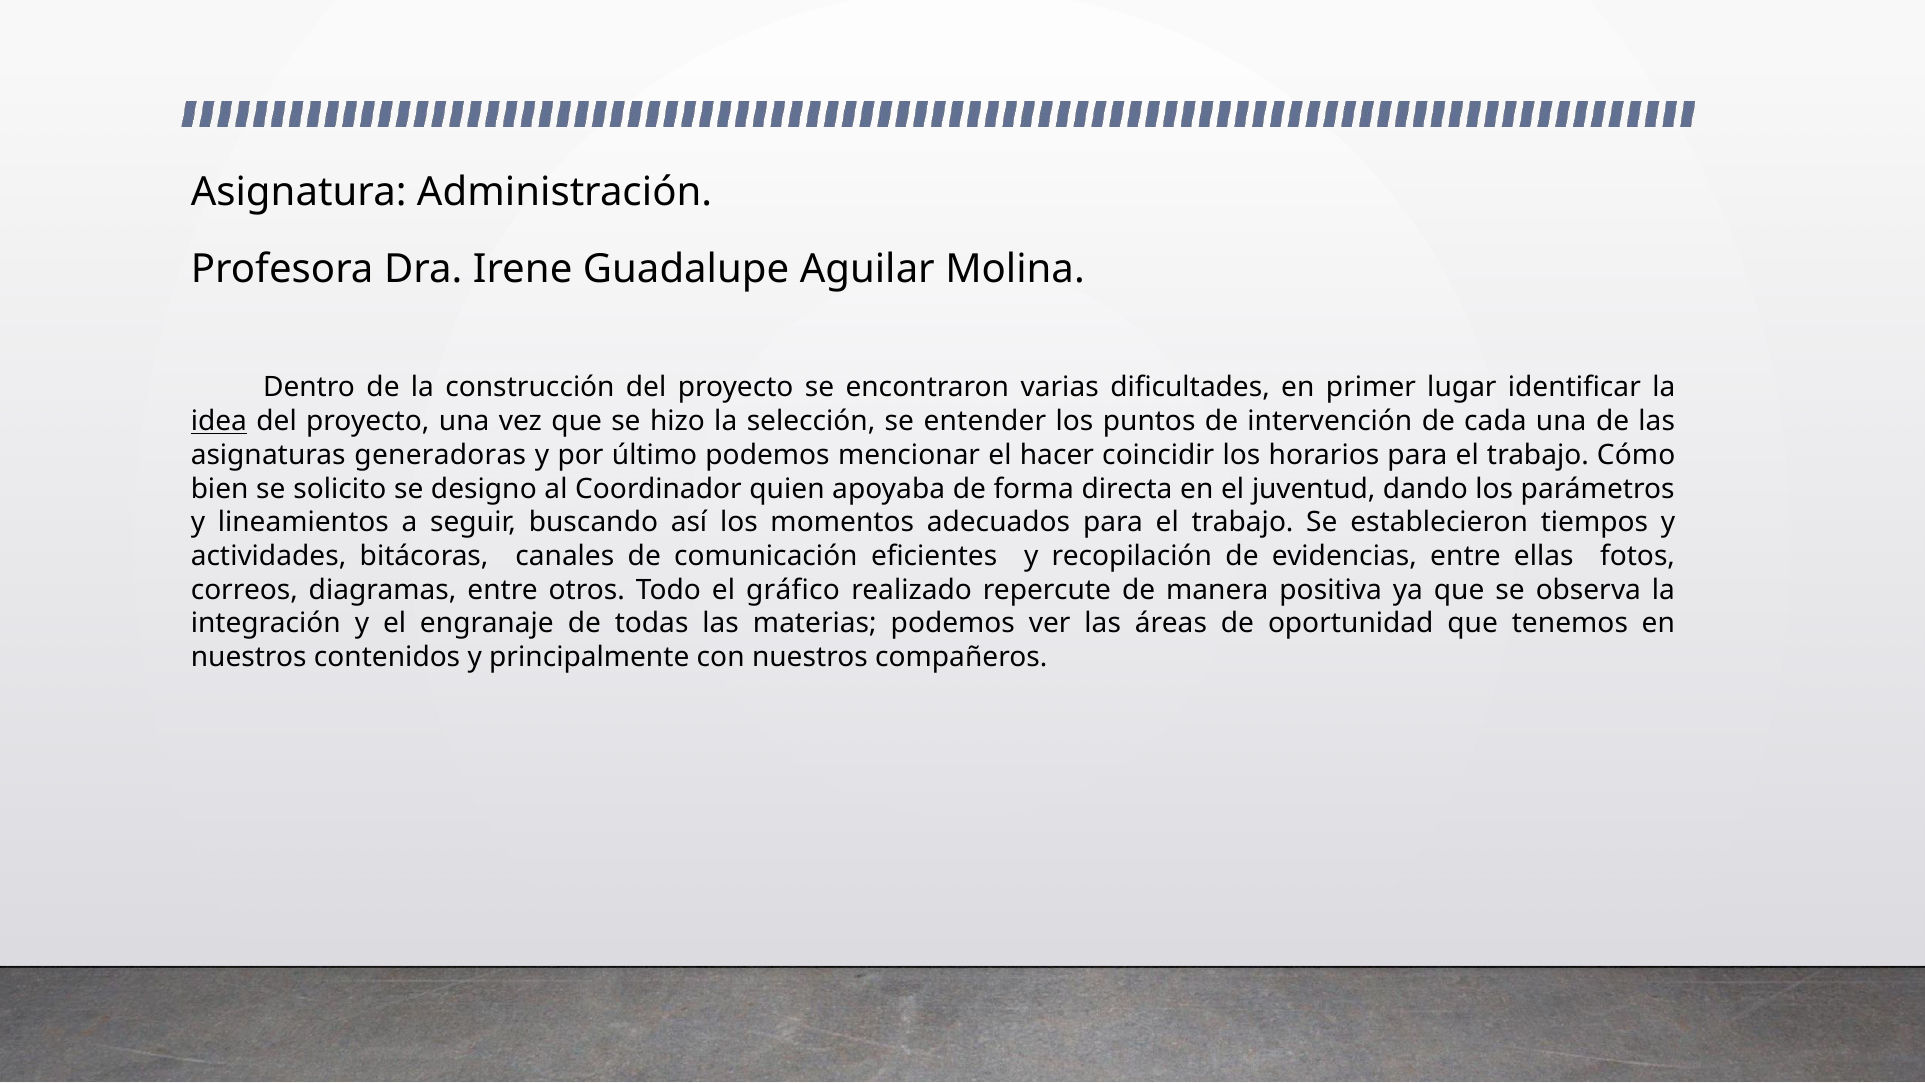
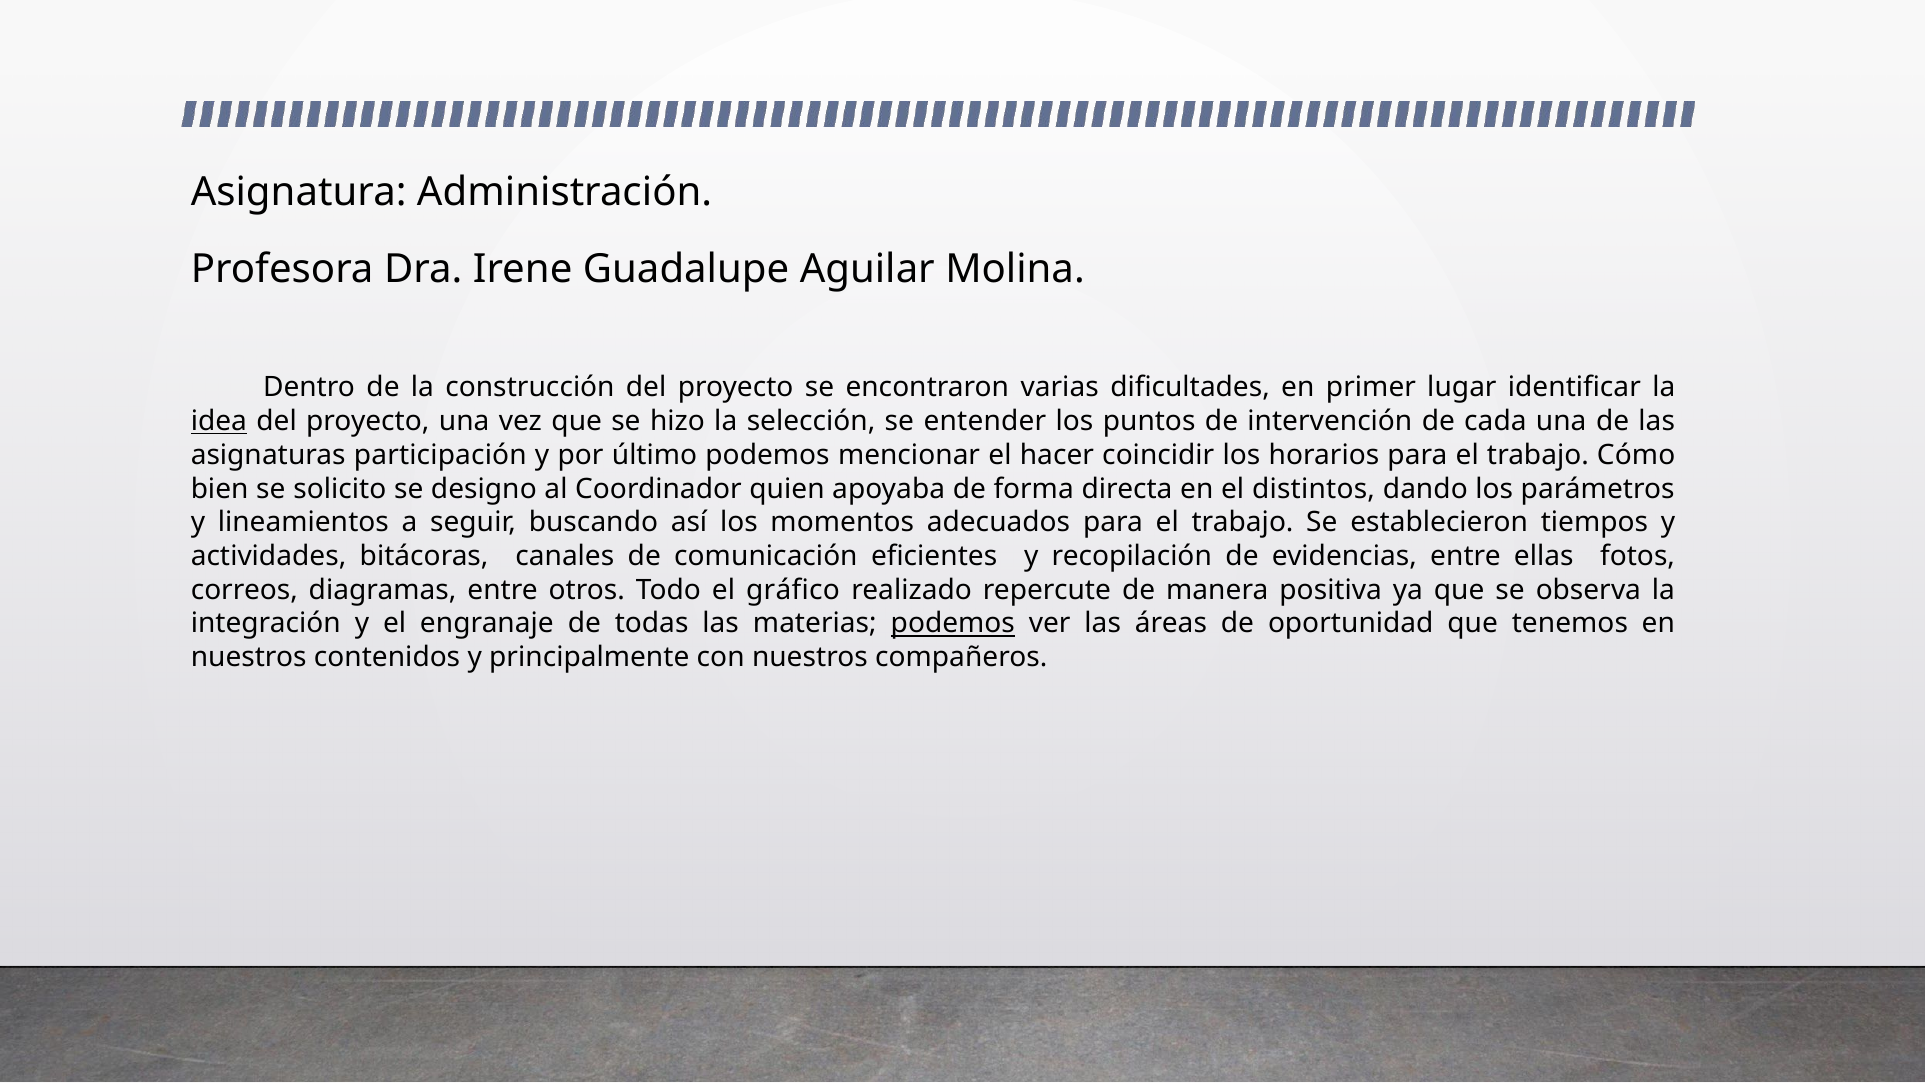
generadoras: generadoras -> participación (440, 455)
juventud: juventud -> distintos (1314, 489)
podemos underline: none -> present (953, 623)
